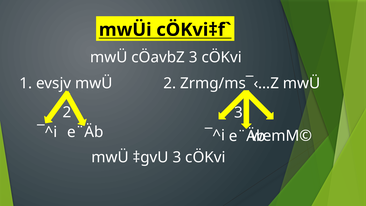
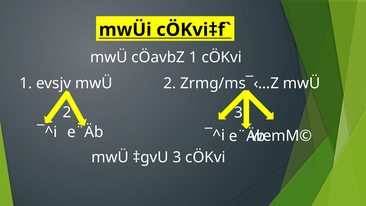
cÖavbZ 3: 3 -> 1 (193, 57)
